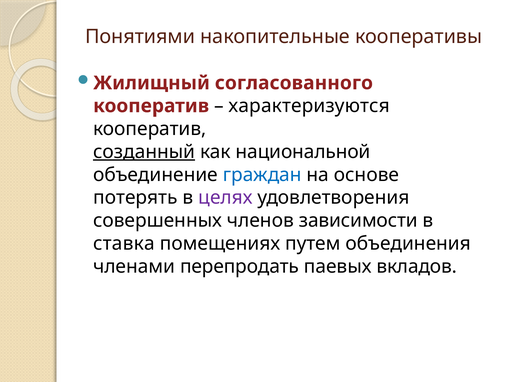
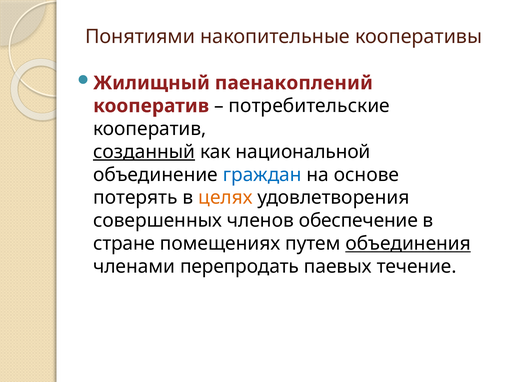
согласованного: согласованного -> паенакоплений (294, 83)
характеризуются: характеризуются -> потребительские (309, 106)
целях colour: purple -> orange (225, 198)
зависимости: зависимости -> обеспечение (358, 221)
ставка: ставка -> стране (124, 244)
объединения underline: none -> present (408, 244)
вкладов: вкладов -> течение (417, 267)
